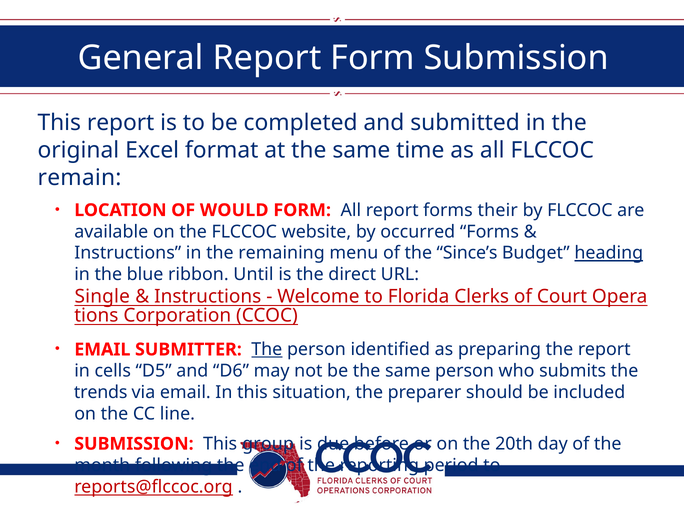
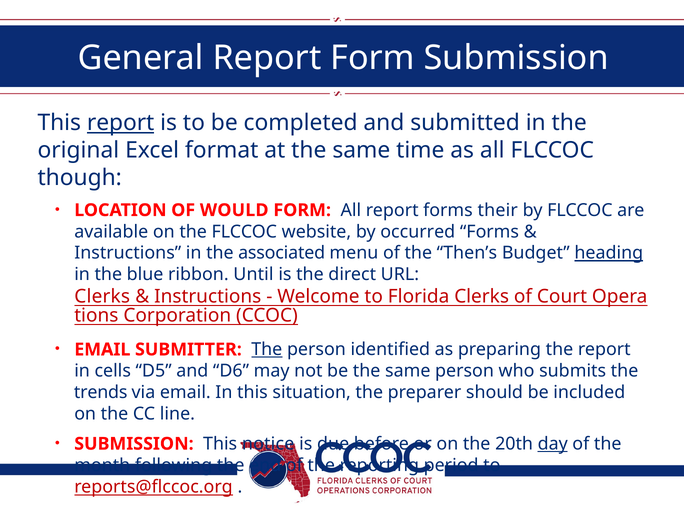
report underline: none -> present (121, 123)
remain: remain -> though (80, 178)
remaining: remaining -> associated (282, 253)
Since’s: Since’s -> Then’s (467, 253)
Single: Single -> Clerks (102, 297)
group: group -> notice (268, 444)
day underline: none -> present (553, 444)
